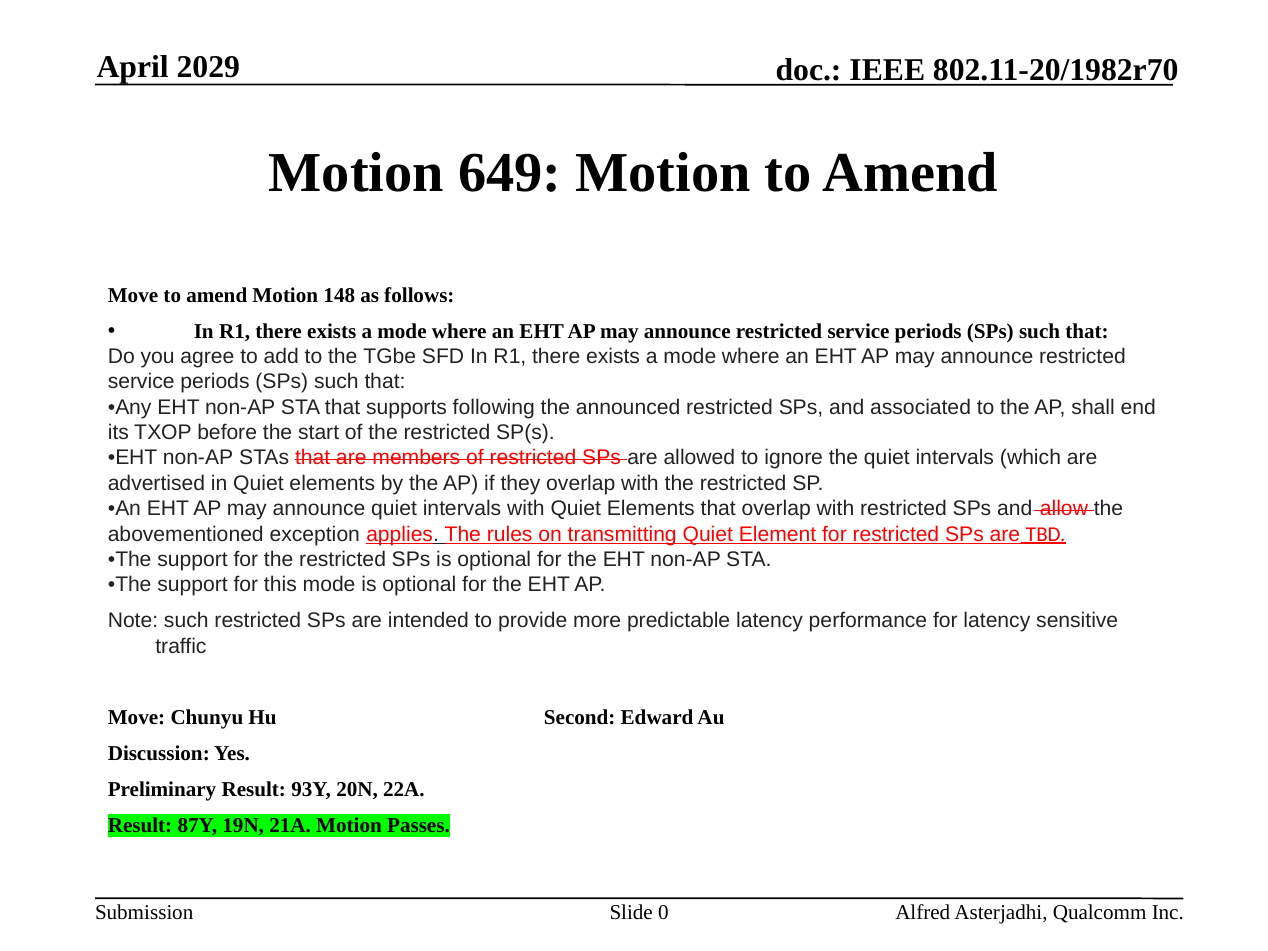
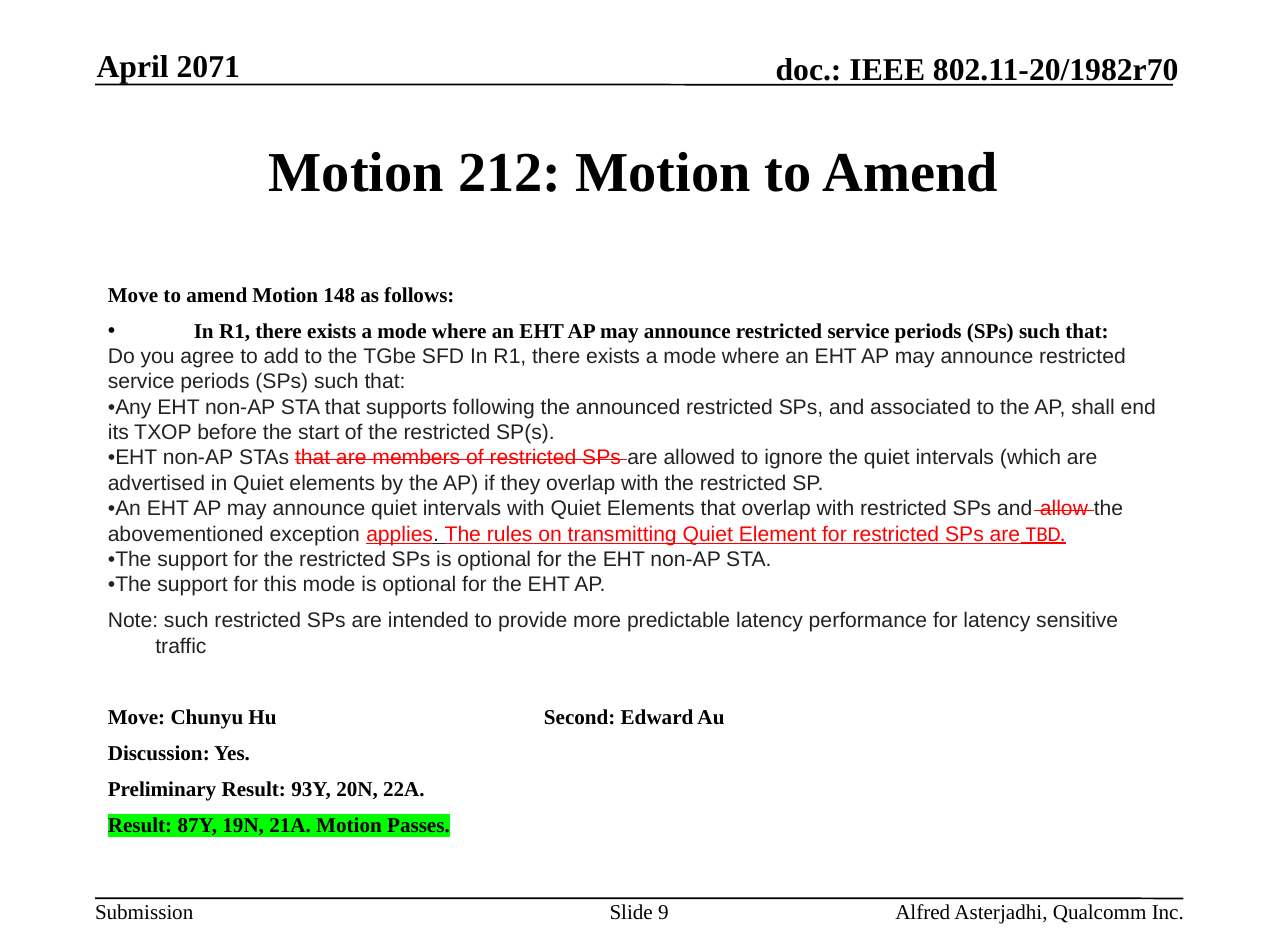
2029: 2029 -> 2071 (208, 67)
649: 649 -> 212 (510, 173)
0: 0 -> 9 (663, 912)
